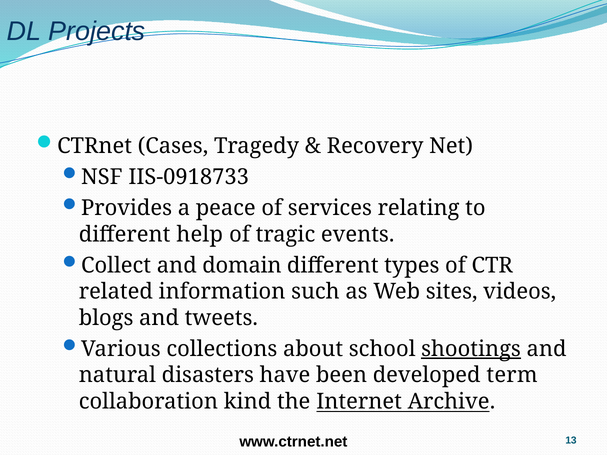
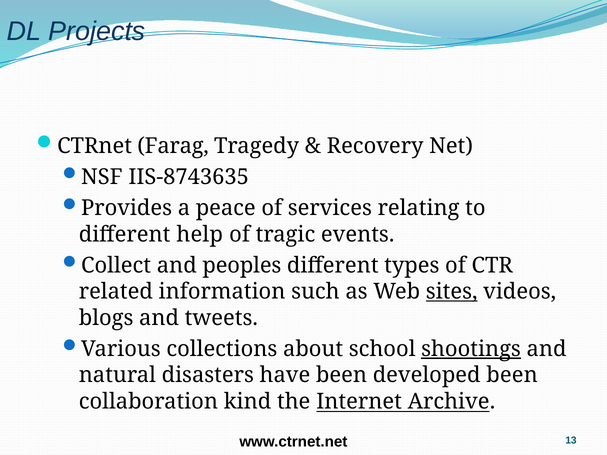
Cases: Cases -> Farag (173, 146)
IIS-0918733: IIS-0918733 -> IIS-8743635 (189, 177)
domain: domain -> peoples (242, 265)
sites underline: none -> present (452, 292)
developed term: term -> been (512, 375)
